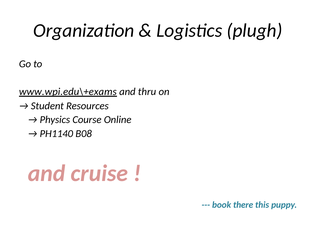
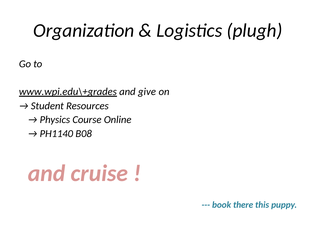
www.wpi.edu\+exams: www.wpi.edu\+exams -> www.wpi.edu\+grades (68, 92)
thru: thru -> give (147, 92)
